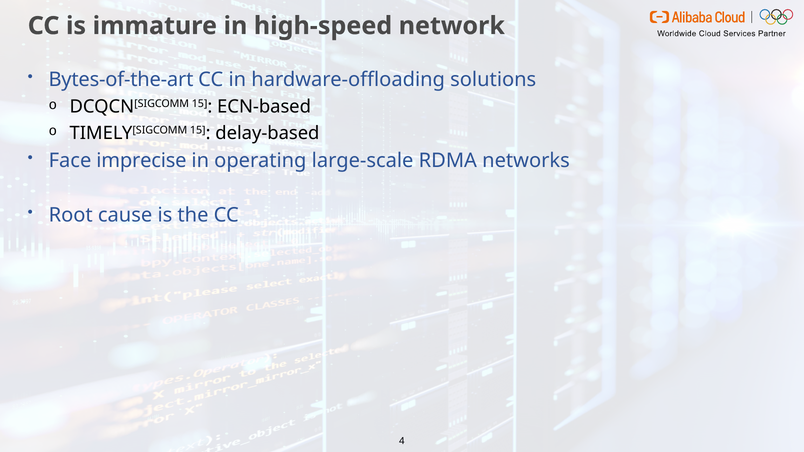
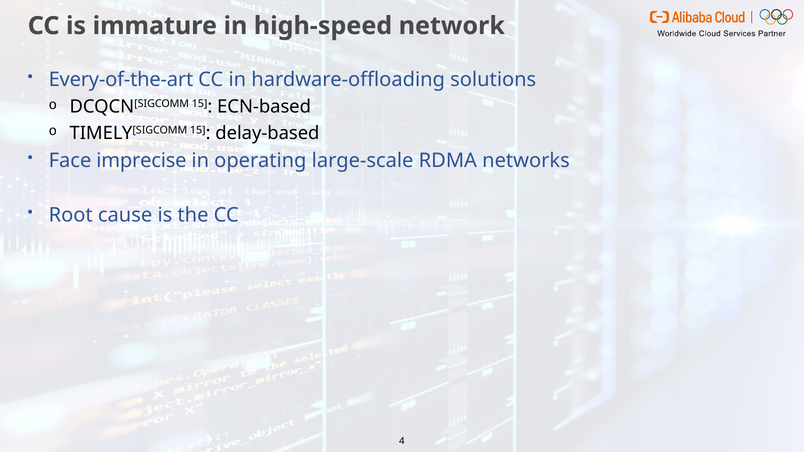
Bytes-of-the-art: Bytes-of-the-art -> Every-of-the-art (121, 80)
